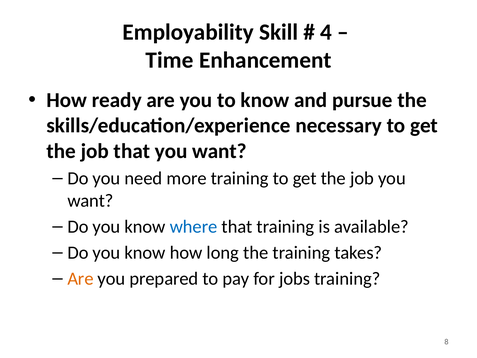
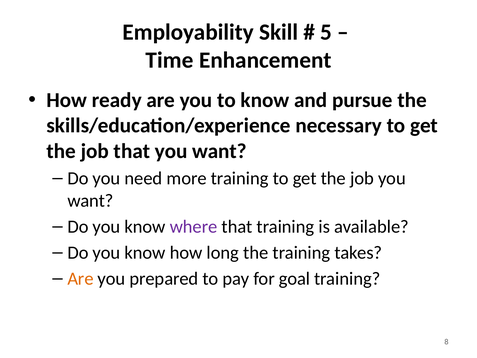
4: 4 -> 5 (326, 32)
where colour: blue -> purple (194, 227)
jobs: jobs -> goal (295, 279)
